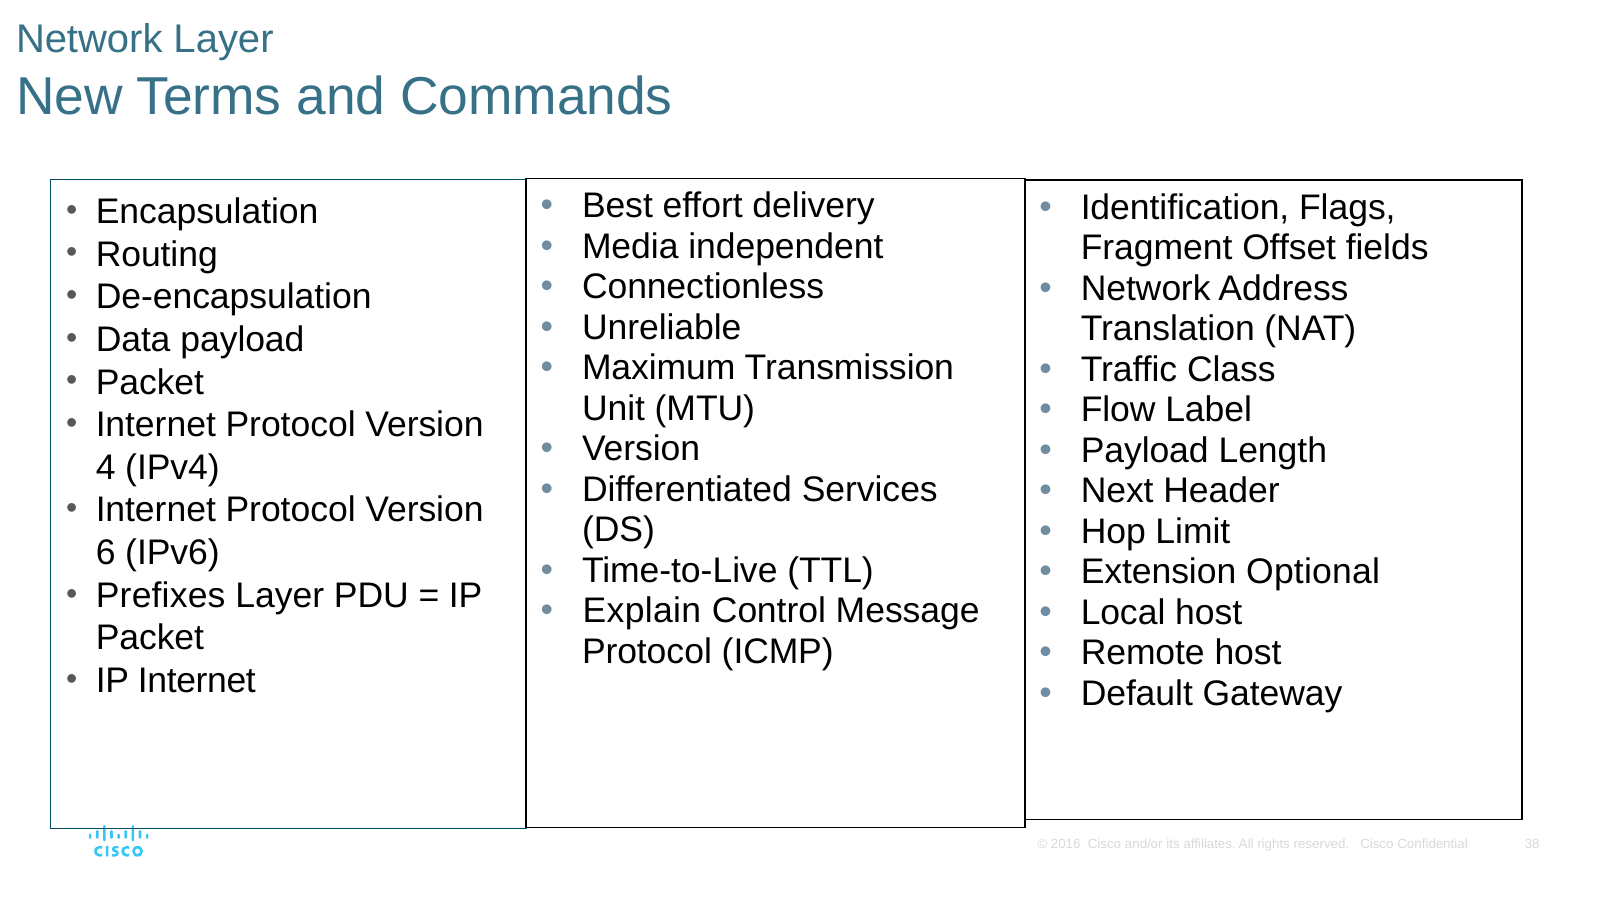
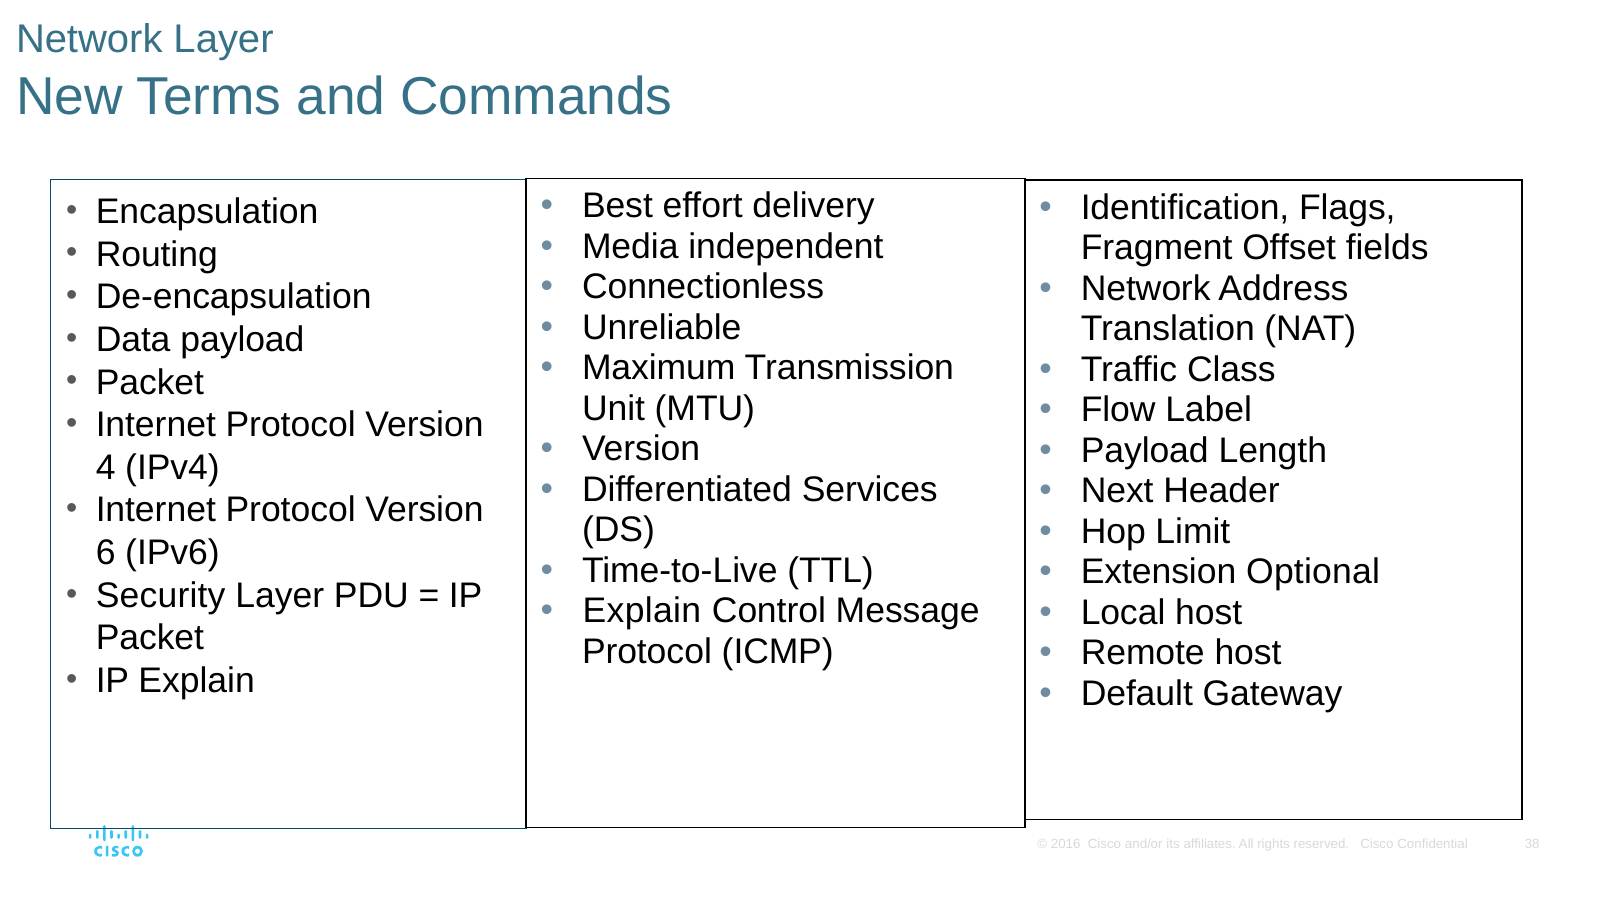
Prefixes: Prefixes -> Security (161, 596)
IP Internet: Internet -> Explain (197, 681)
